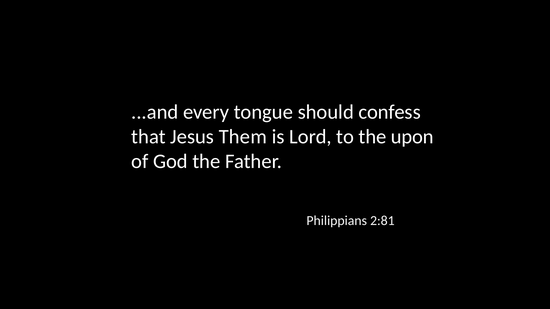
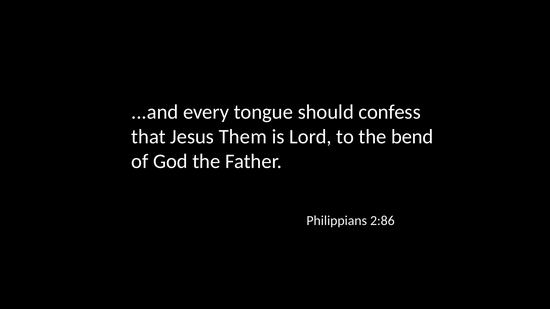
upon: upon -> bend (412, 137)
2:81: 2:81 -> 2:86 (382, 221)
